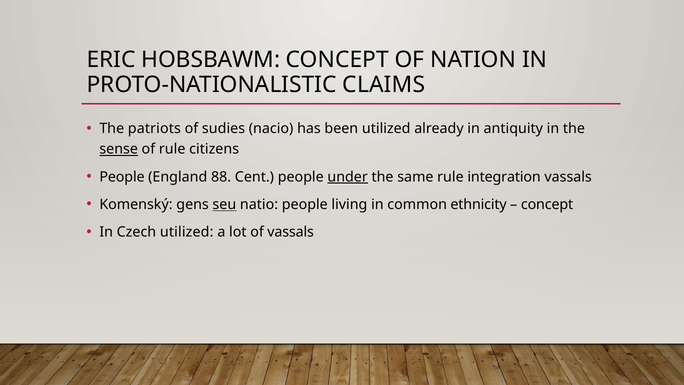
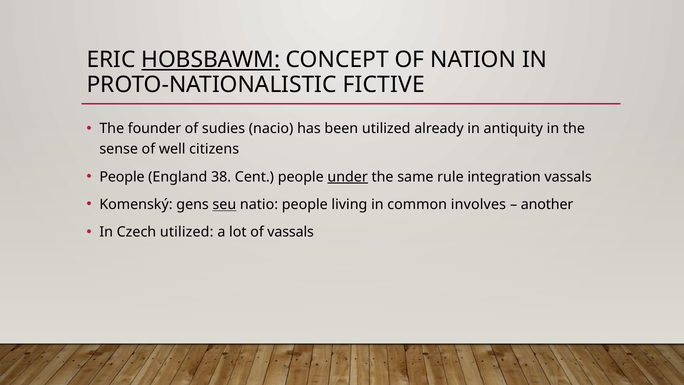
HOBSBAWM underline: none -> present (211, 60)
CLAIMS: CLAIMS -> FICTIVE (384, 85)
patriots: patriots -> founder (155, 129)
sense underline: present -> none (119, 149)
of rule: rule -> well (172, 149)
88: 88 -> 38 (221, 177)
ethnicity: ethnicity -> involves (478, 204)
concept: concept -> another (547, 204)
